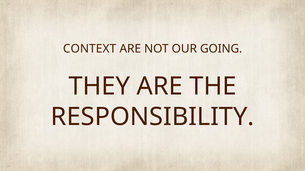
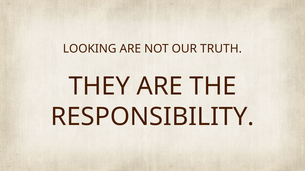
CONTEXT: CONTEXT -> LOOKING (90, 49)
GOING: GOING -> TRUTH (221, 49)
